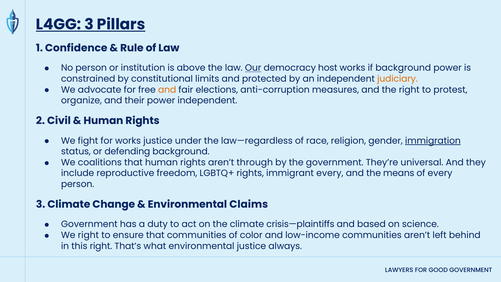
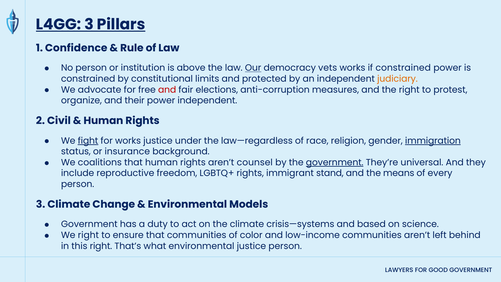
host: host -> vets (328, 68)
if background: background -> constrained (403, 68)
and colour: orange -> red (167, 90)
fight underline: none -> present (88, 141)
defending: defending -> insurance (127, 151)
through: through -> counsel (255, 162)
government underline: none -> present (335, 162)
immigrant every: every -> stand (330, 173)
Claims: Claims -> Models (249, 204)
crisis—plaintiffs: crisis—plaintiffs -> crisis—systems (300, 224)
justice always: always -> person (285, 246)
